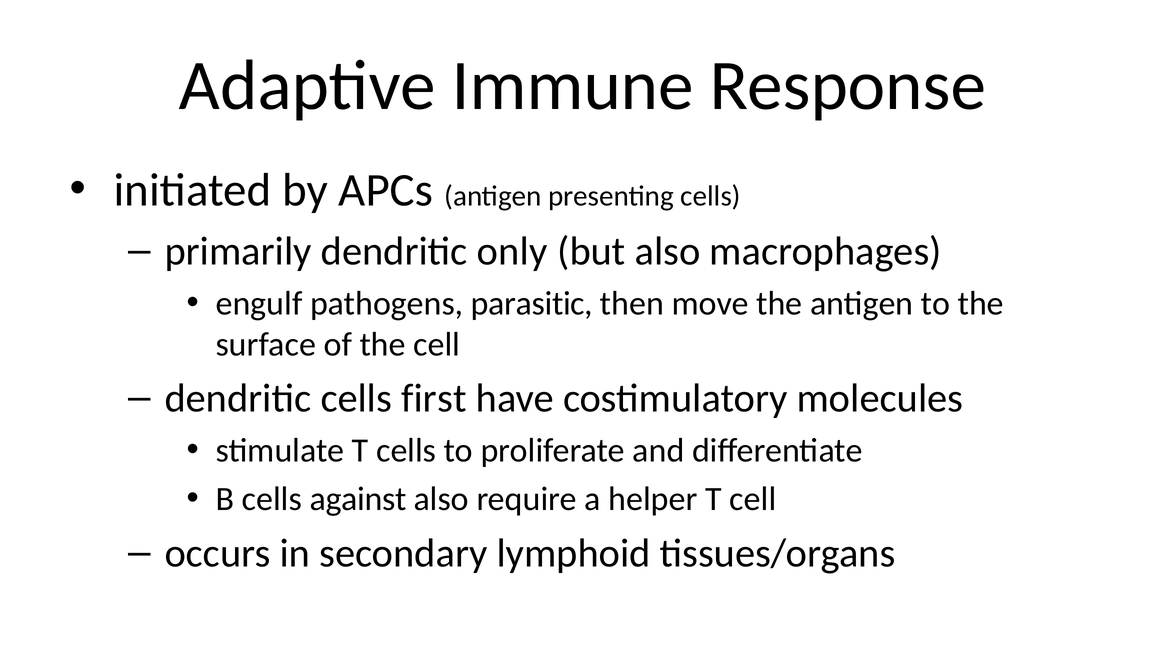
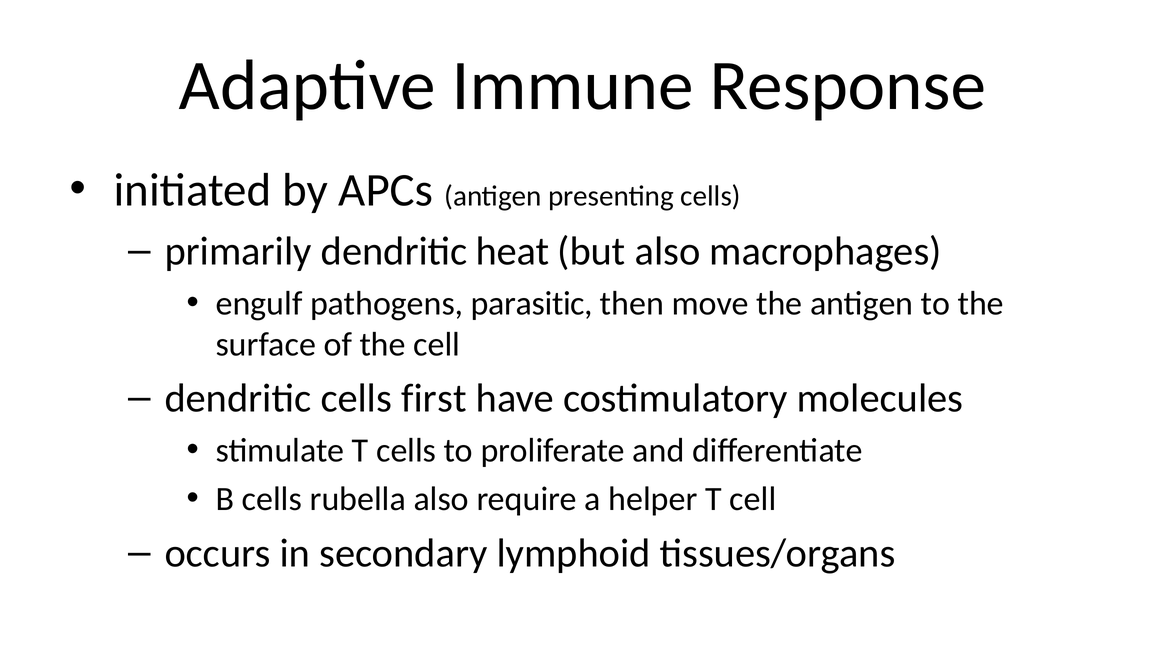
only: only -> heat (513, 251)
against: against -> rubella (358, 499)
